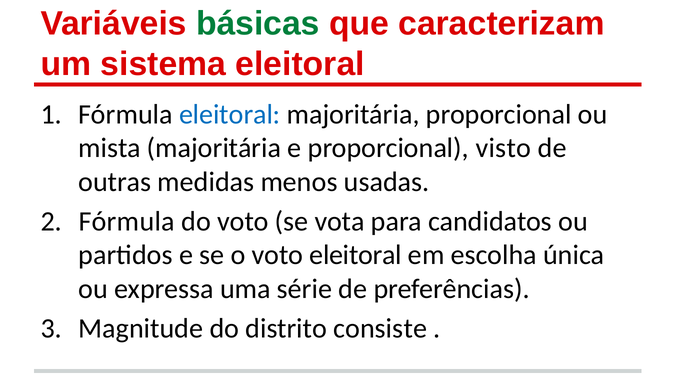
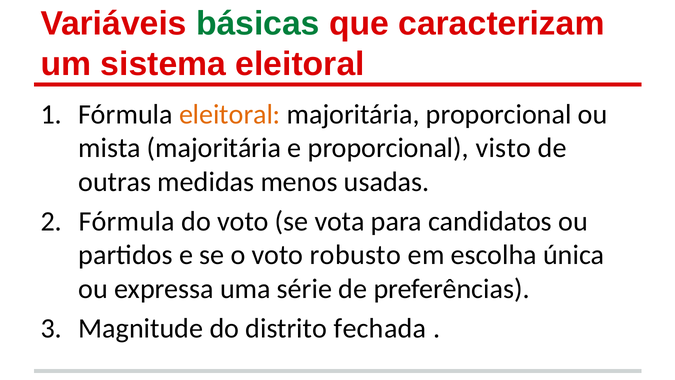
eleitoral colour: blue -> orange (230, 114)
voto eleitoral: eleitoral -> robusto (355, 255)
consiste: consiste -> fechada (380, 328)
